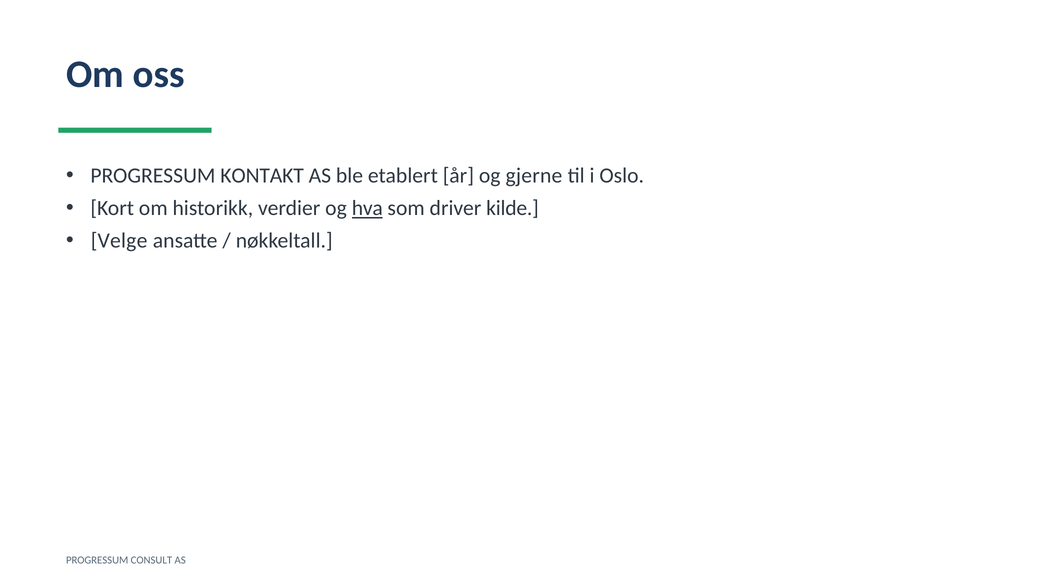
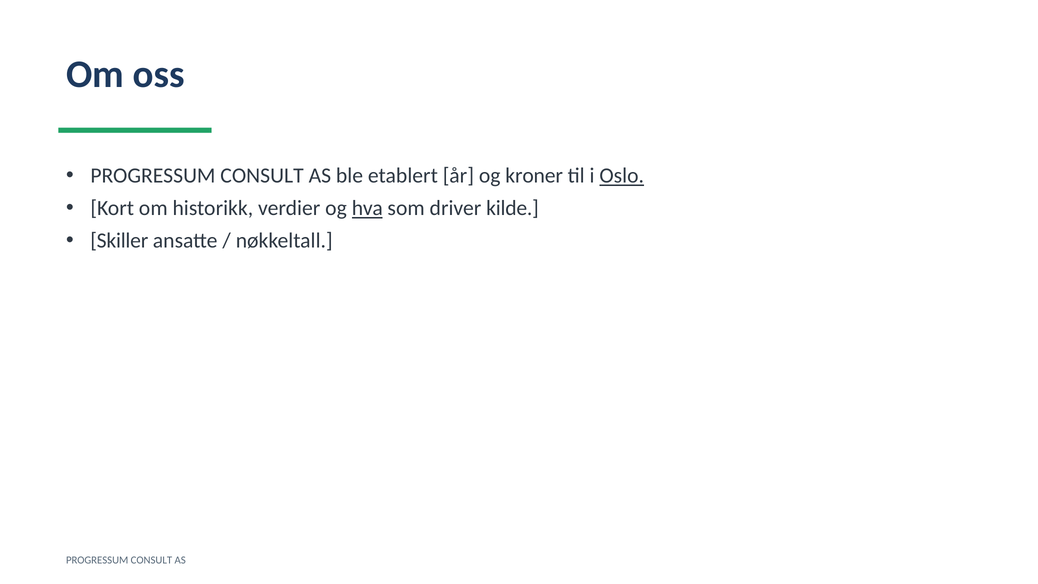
KONTAKT: KONTAKT -> CONSULT (262, 176)
gjerne: gjerne -> kroner (534, 176)
Oslo underline: none -> present (622, 176)
Velge: Velge -> Skiller (119, 241)
